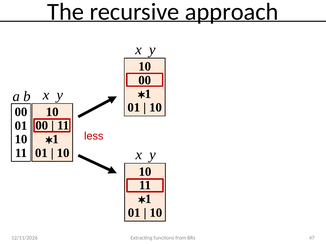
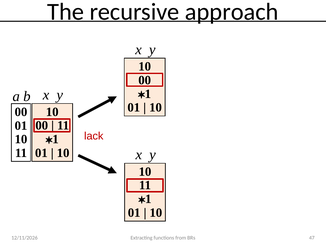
less: less -> lack (94, 136)
